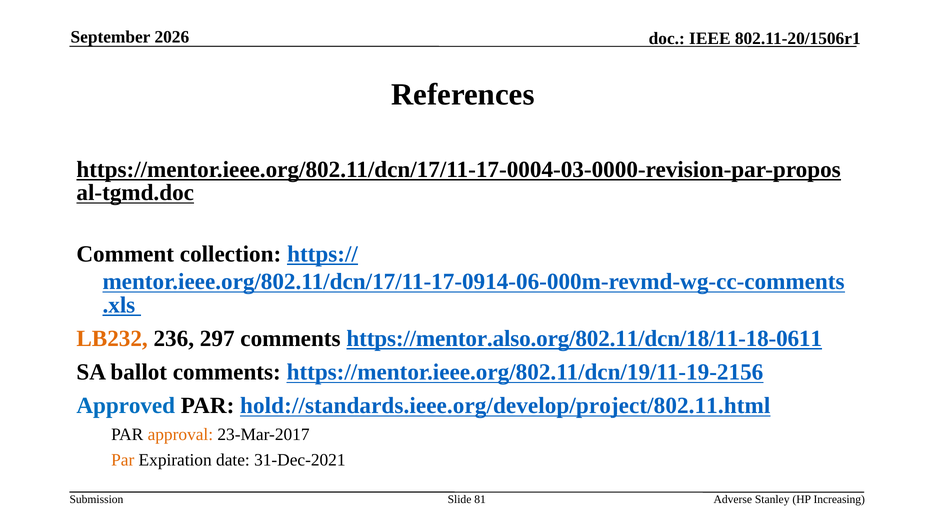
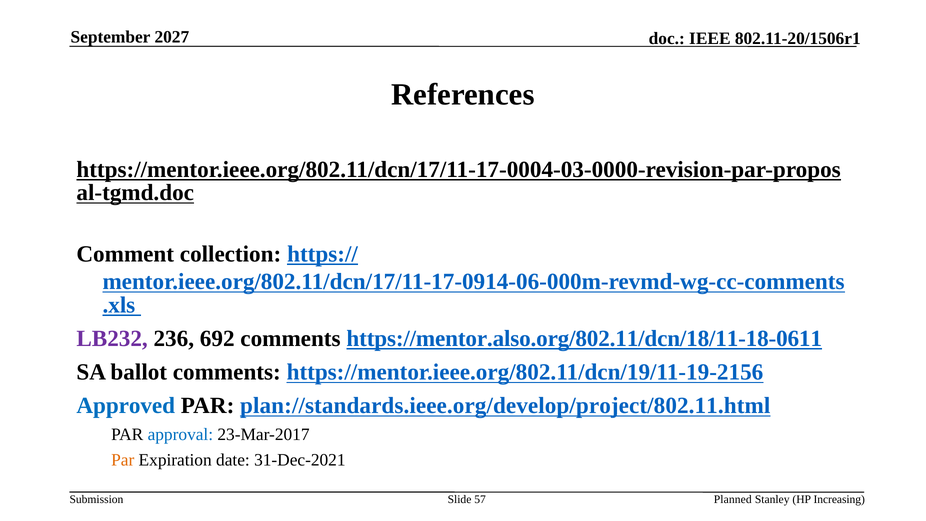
2026: 2026 -> 2027 (172, 37)
LB232 colour: orange -> purple (112, 339)
297: 297 -> 692 (217, 339)
hold://standards.ieee.org/develop/project/802.11.html: hold://standards.ieee.org/develop/project/802.11.html -> plan://standards.ieee.org/develop/project/802.11.html (505, 406)
approval colour: orange -> blue (180, 434)
81: 81 -> 57 (480, 500)
Adverse: Adverse -> Planned (733, 500)
